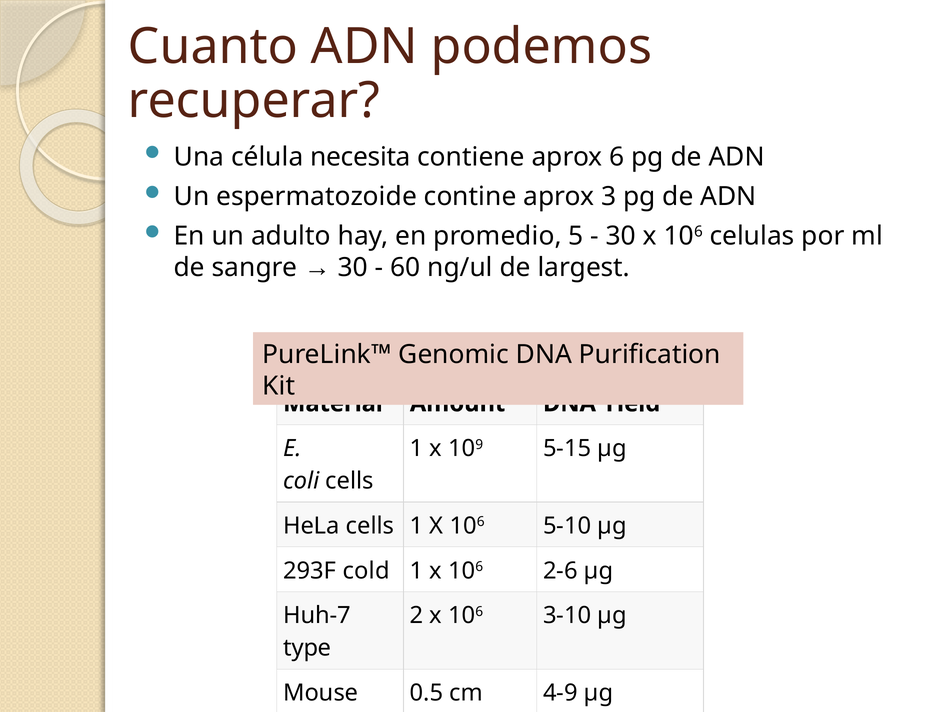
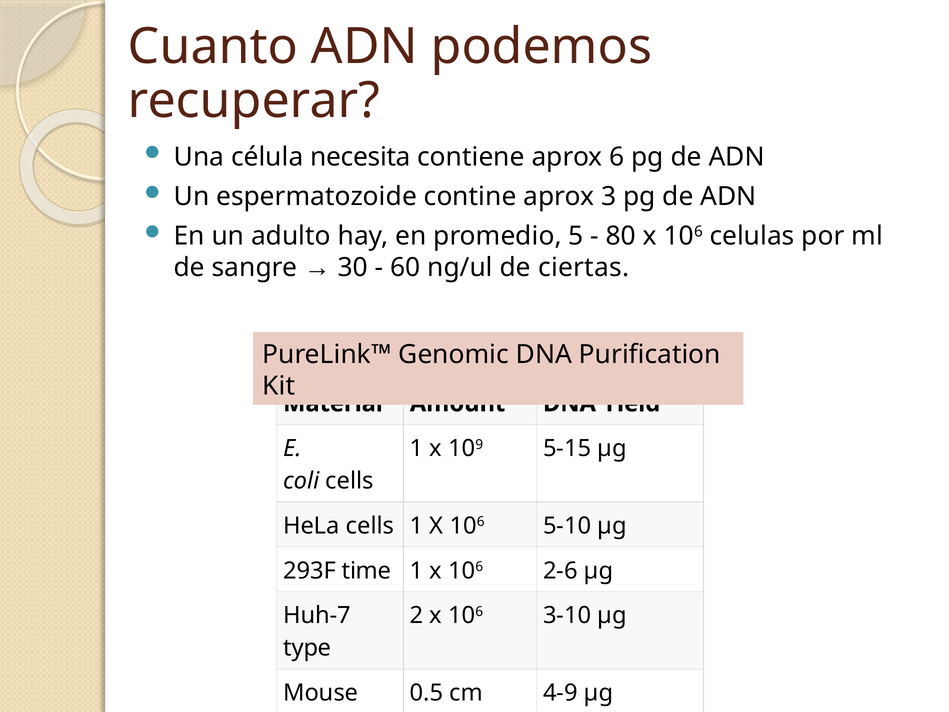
30: 30 -> 80 (621, 236)
largest: largest -> ciertas (584, 268)
cold: cold -> time (366, 571)
